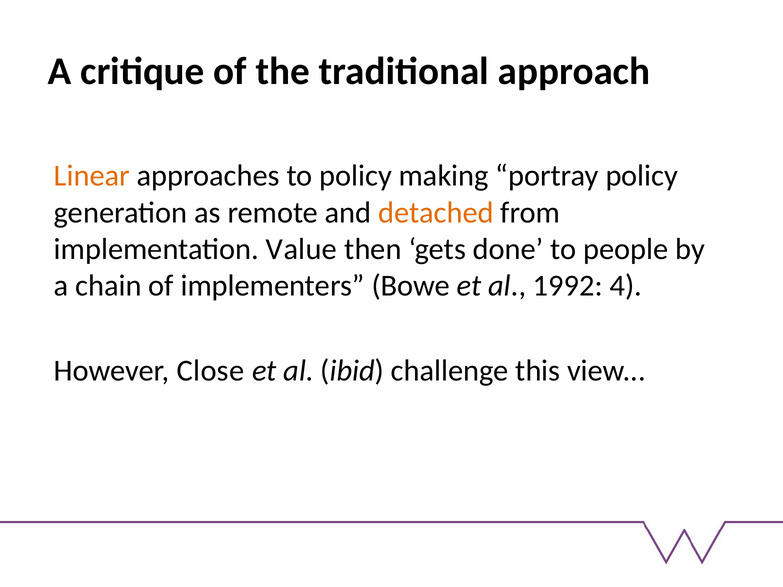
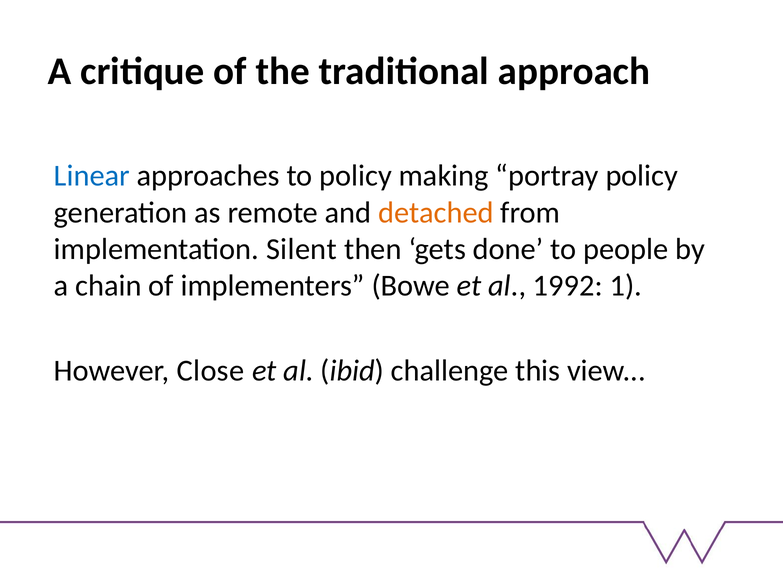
Linear colour: orange -> blue (92, 176)
Value: Value -> Silent (302, 249)
4: 4 -> 1 (626, 286)
